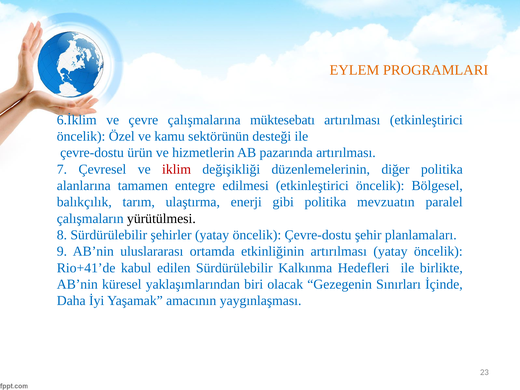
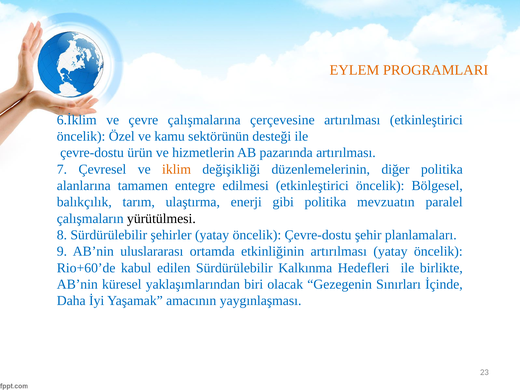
müktesebatı: müktesebatı -> çerçevesine (282, 120)
iklim colour: red -> orange (177, 169)
Rio+41’de: Rio+41’de -> Rio+60’de (86, 268)
